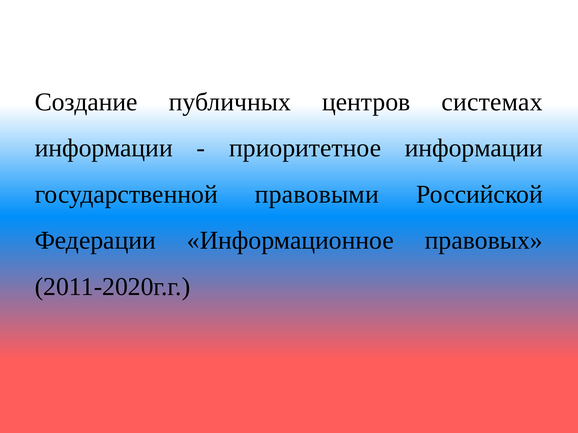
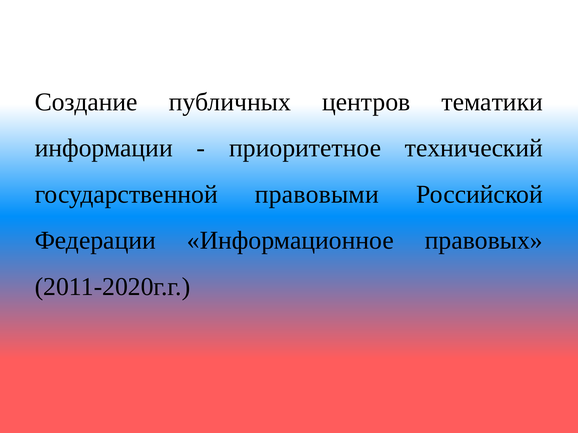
системах: системах -> тематики (492, 102)
приоритетное информации: информации -> технический (474, 148)
